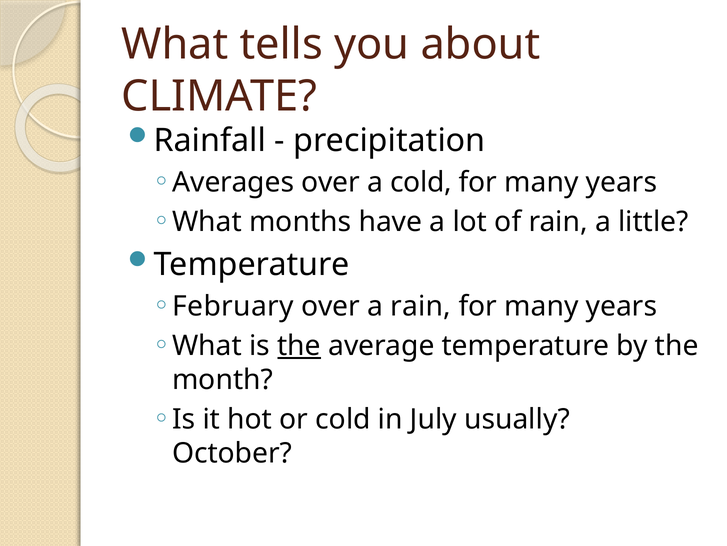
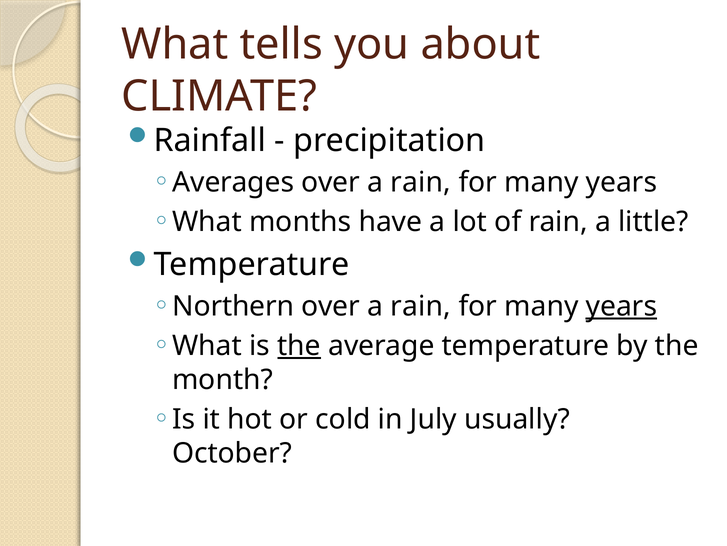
Averages over a cold: cold -> rain (421, 182)
February: February -> Northern (233, 306)
years underline: none -> present (621, 306)
